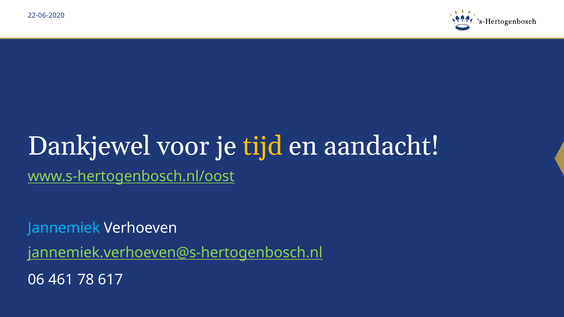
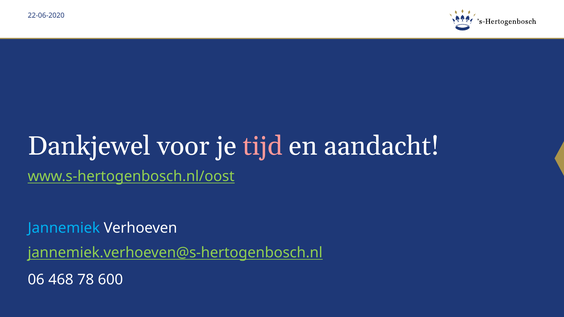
tijd colour: yellow -> pink (263, 146)
461: 461 -> 468 (61, 280)
617: 617 -> 600 (110, 280)
